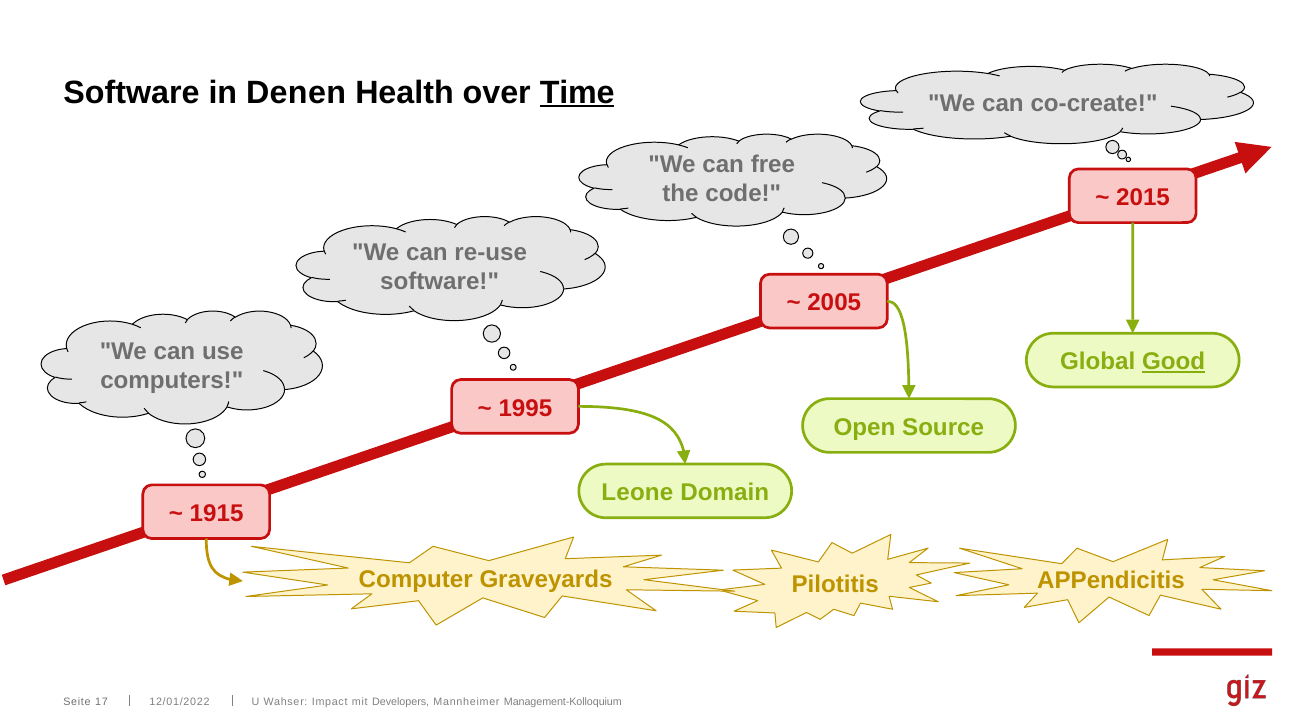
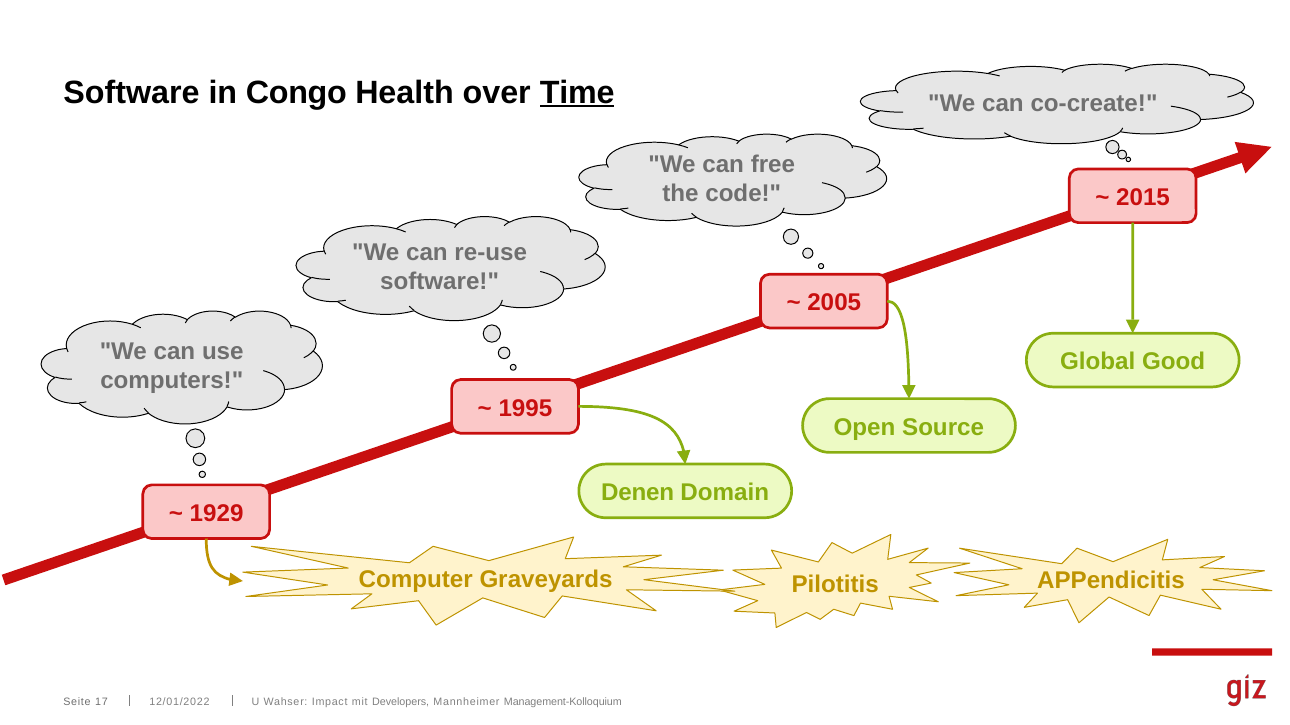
Denen: Denen -> Congo (296, 93)
Good underline: present -> none (1174, 362)
Leone: Leone -> Denen (638, 493)
1915: 1915 -> 1929 (217, 514)
